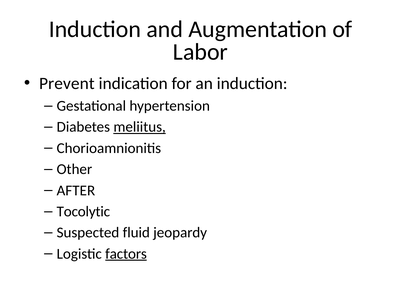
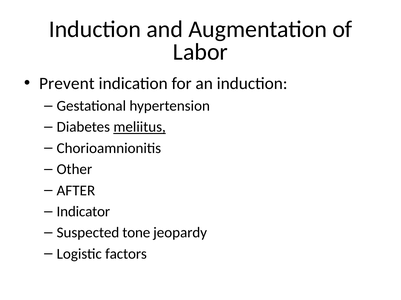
Tocolytic: Tocolytic -> Indicator (83, 212)
fluid: fluid -> tone (136, 233)
factors underline: present -> none (126, 254)
